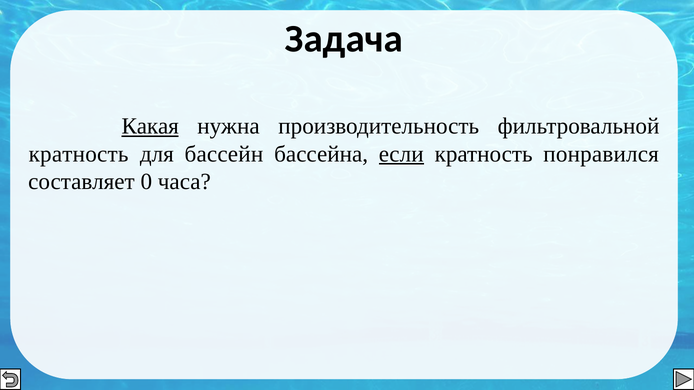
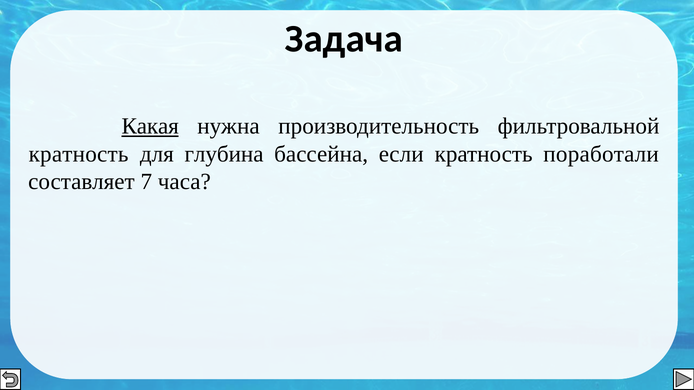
бассейн: бассейн -> глубина (224, 154)
если underline: present -> none (401, 154)
понравился: понравился -> поработали (601, 154)
0: 0 -> 7 (146, 182)
